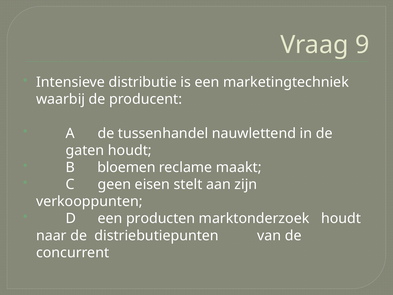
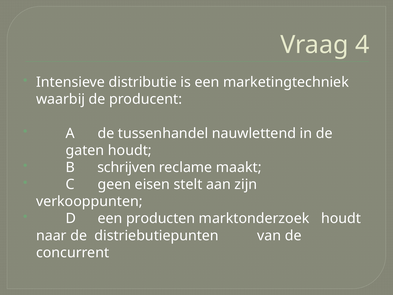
9: 9 -> 4 (362, 45)
bloemen: bloemen -> schrijven (126, 167)
